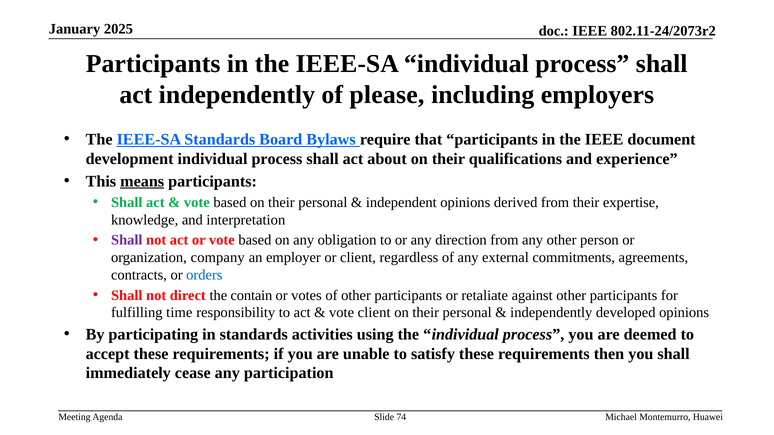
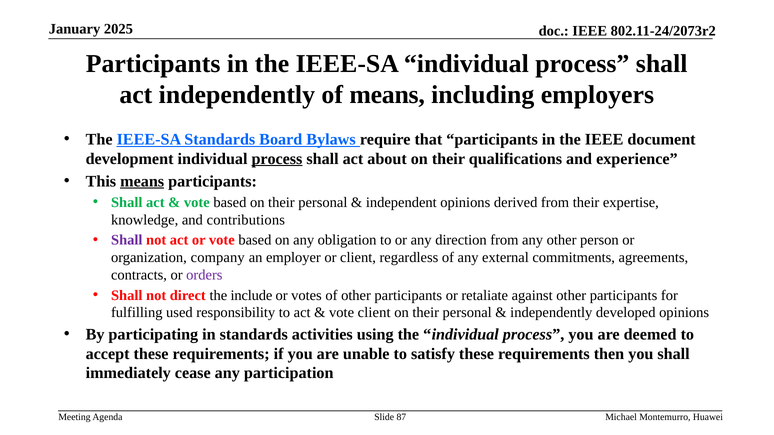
of please: please -> means (387, 95)
process underline: none -> present (277, 159)
interpretation: interpretation -> contributions (246, 220)
orders colour: blue -> purple (204, 275)
contain: contain -> include (251, 295)
time: time -> used (179, 313)
74: 74 -> 87 (401, 418)
